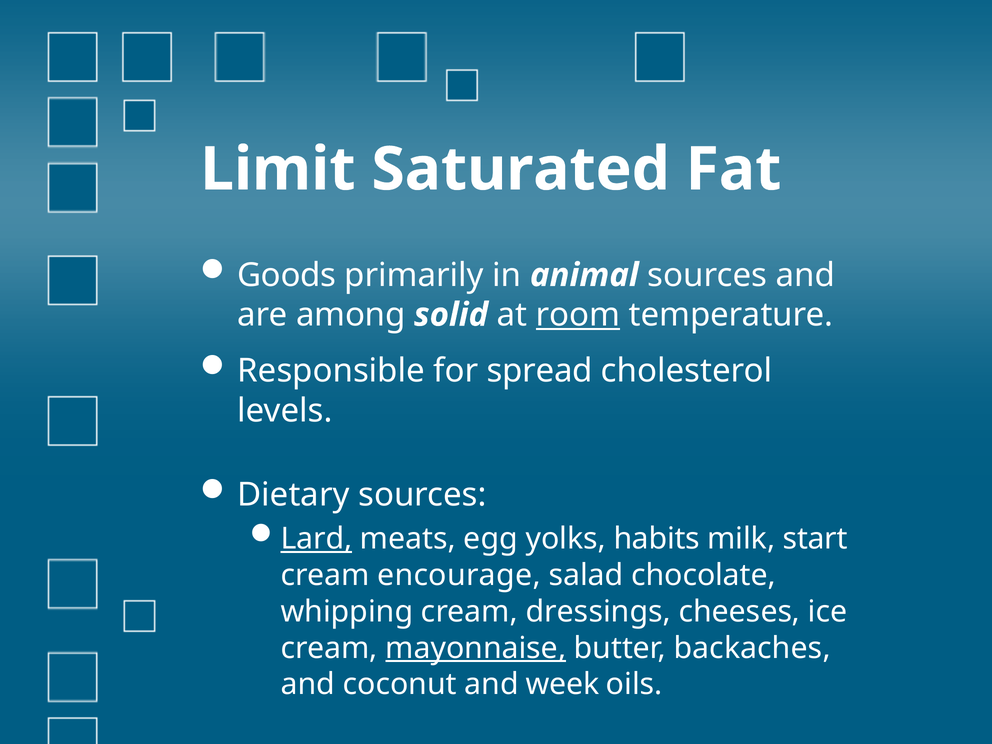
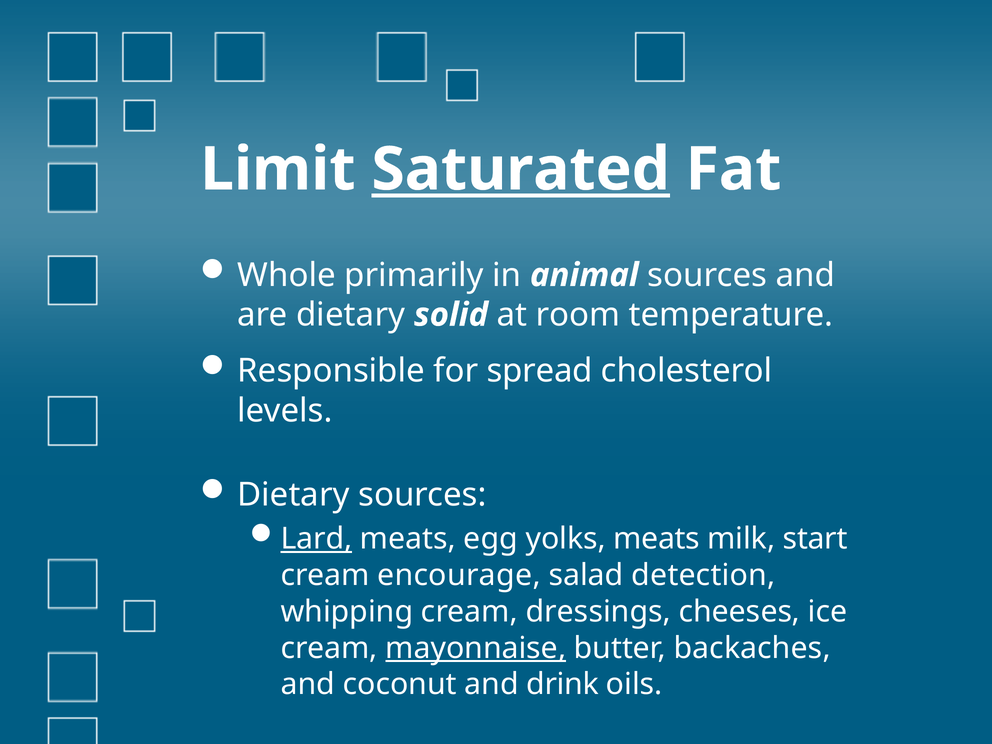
Saturated underline: none -> present (521, 169)
Goods: Goods -> Whole (287, 275)
are among: among -> dietary (351, 315)
room underline: present -> none (578, 315)
yolks habits: habits -> meats (657, 539)
chocolate: chocolate -> detection (703, 575)
week: week -> drink (563, 684)
